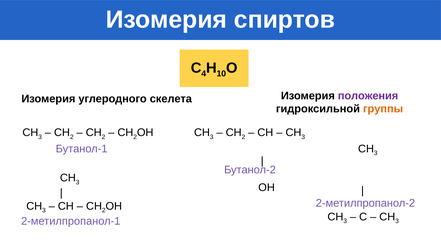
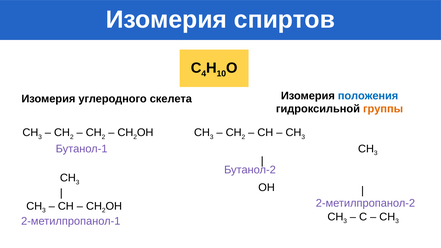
положения colour: purple -> blue (368, 96)
